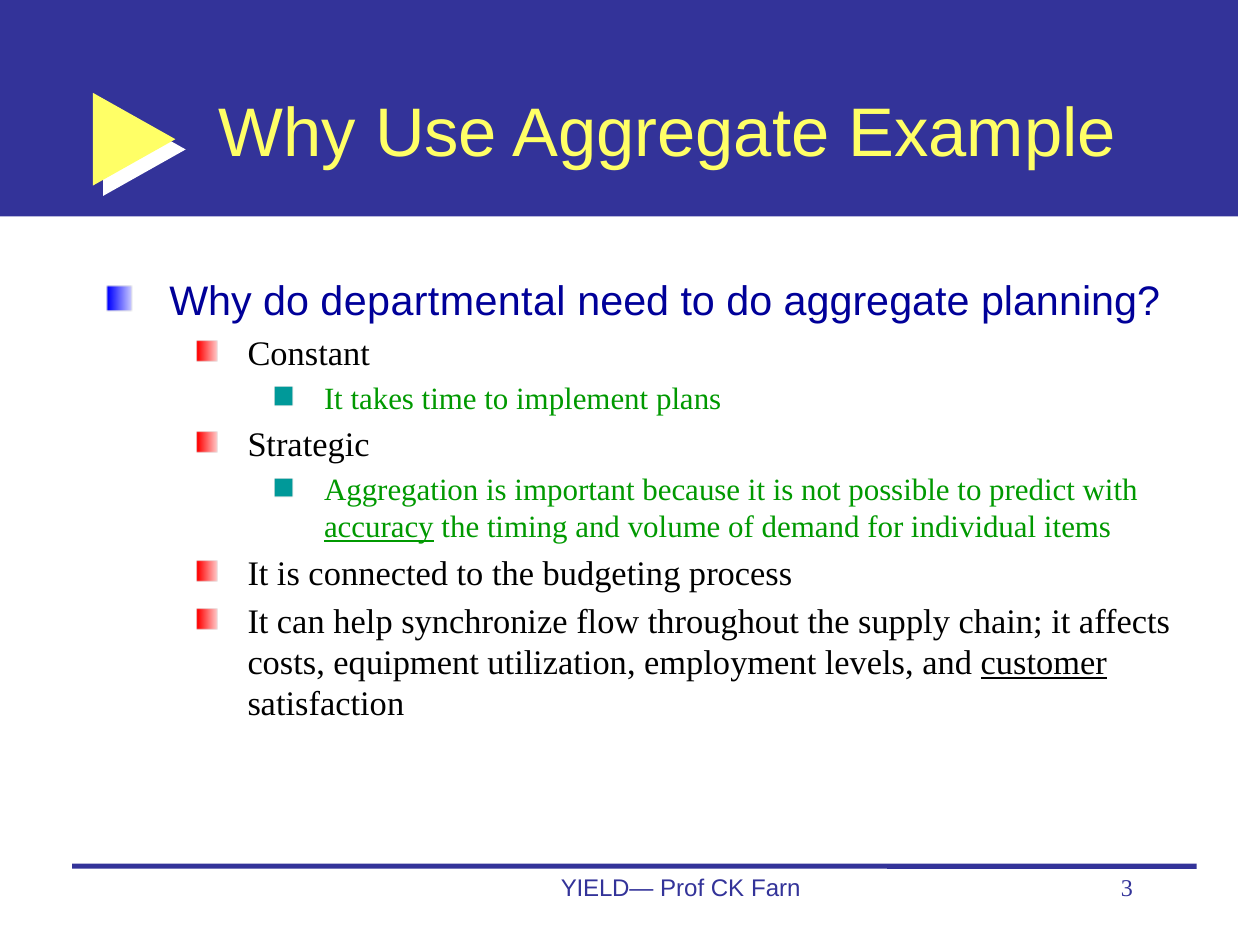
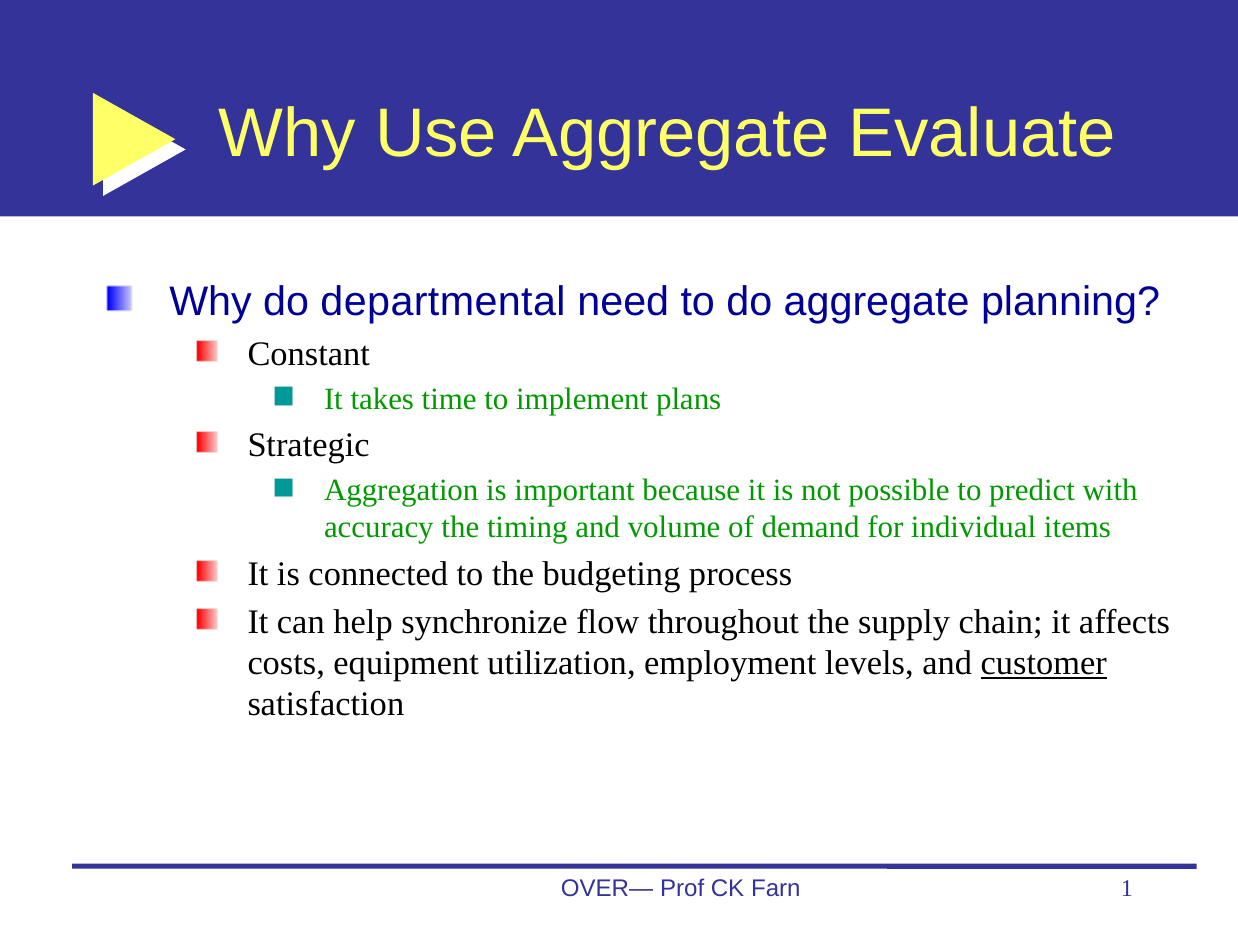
Example: Example -> Evaluate (982, 134)
accuracy underline: present -> none (379, 528)
YIELD—: YIELD— -> OVER— (607, 889)
3: 3 -> 1 (1127, 889)
